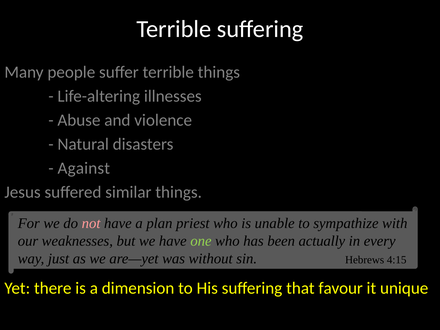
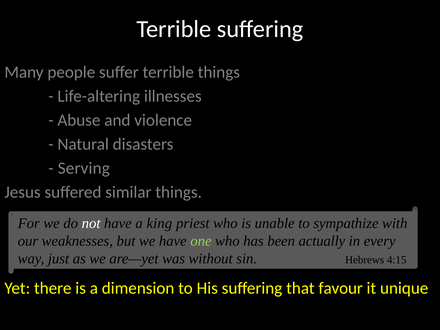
Against: Against -> Serving (84, 168)
not colour: pink -> white (91, 223)
plan: plan -> king (159, 223)
